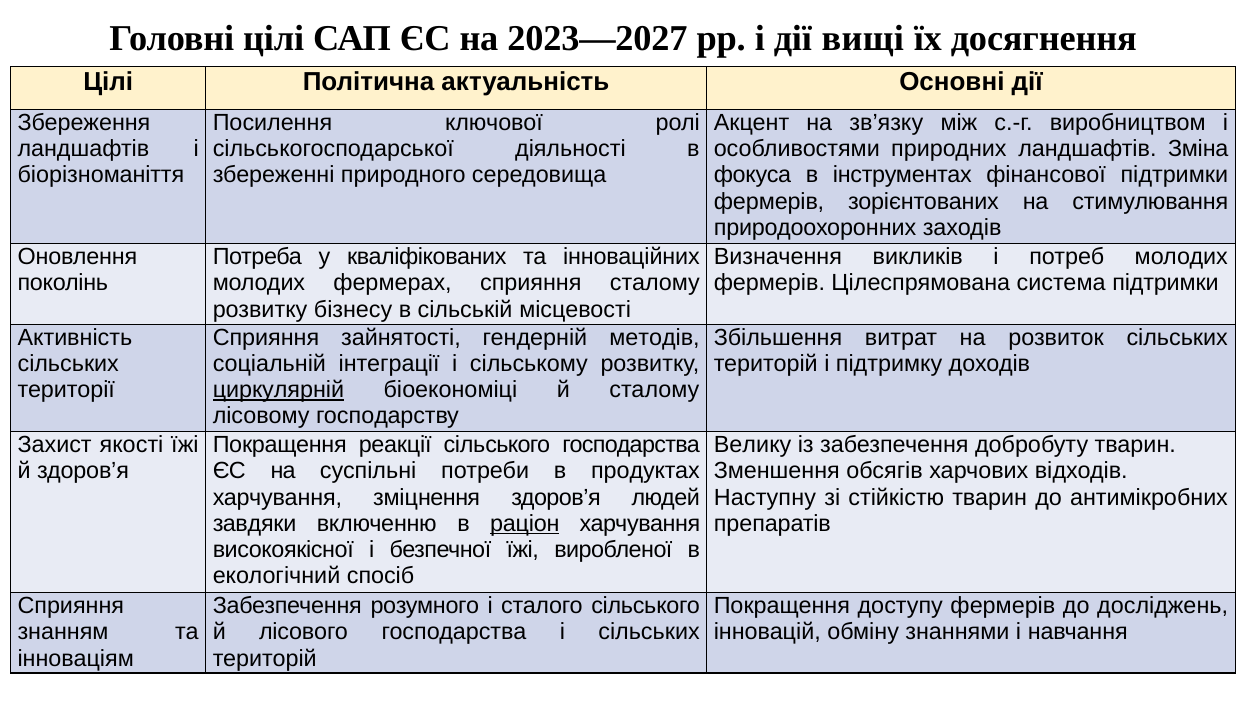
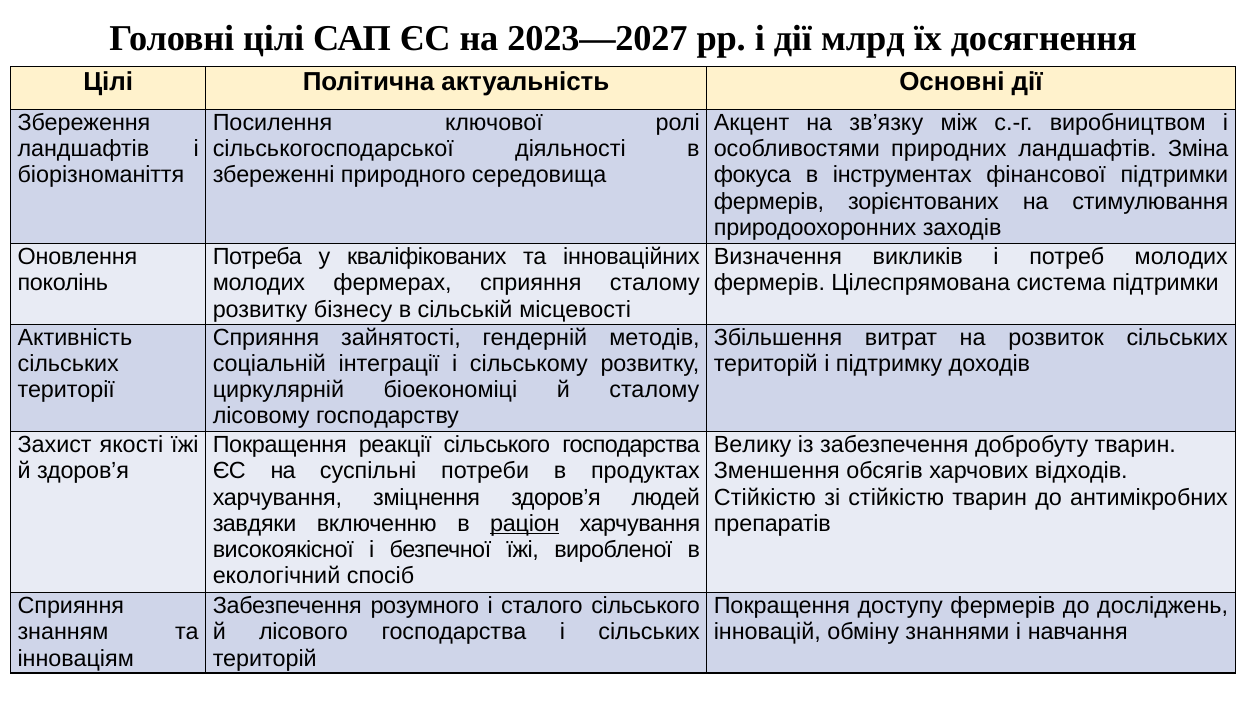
вищі: вищі -> млрд (863, 39)
циркулярній underline: present -> none (278, 390)
Наступну: Наступну -> Стійкістю (765, 497)
